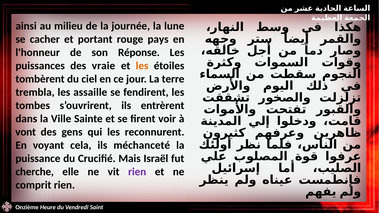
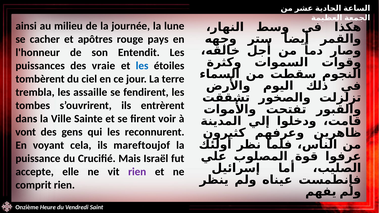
portant: portant -> apôtres (95, 39)
Réponse: Réponse -> Entendit (139, 52)
les colour: orange -> blue (142, 66)
méchanceté: méchanceté -> mareftoujof (142, 145)
cherche: cherche -> accepte (35, 172)
